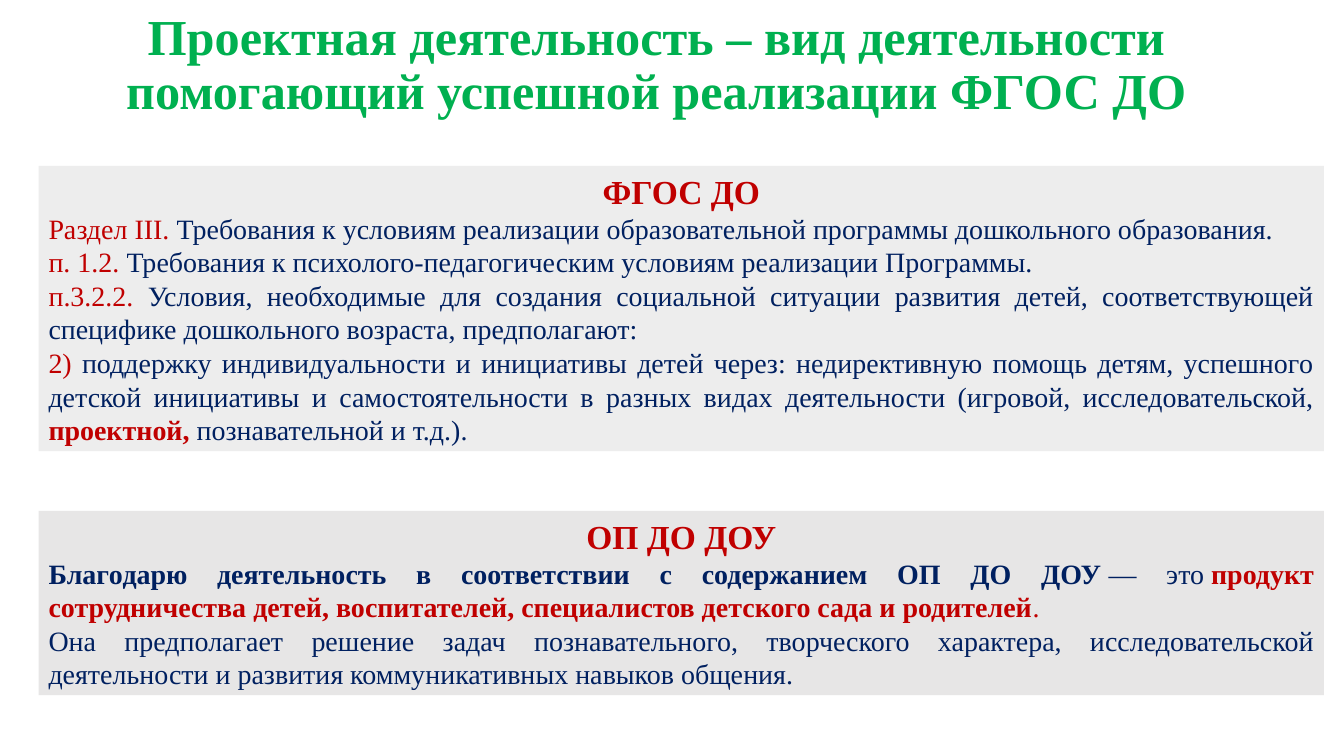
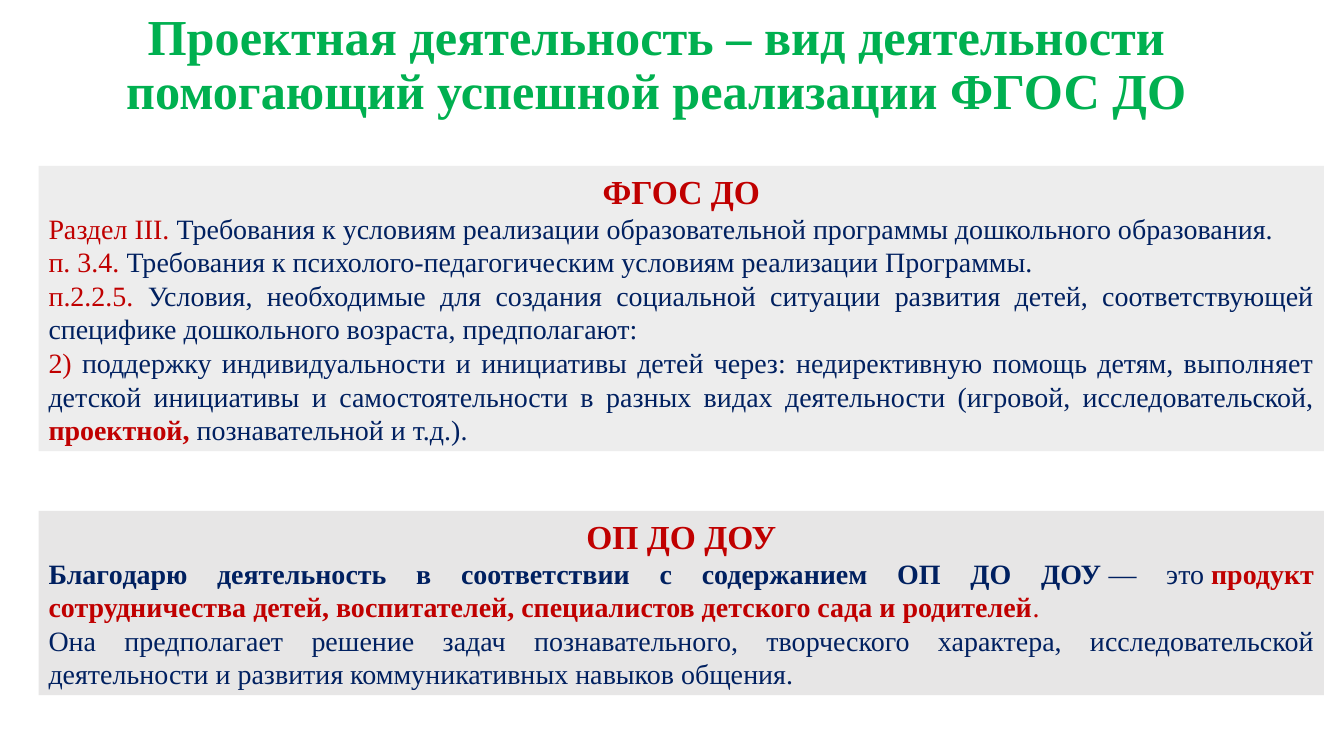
1.2: 1.2 -> 3.4 (98, 263)
п.3.2.2: п.3.2.2 -> п.2.2.5 (91, 297)
успешного: успешного -> выполняет (1248, 364)
